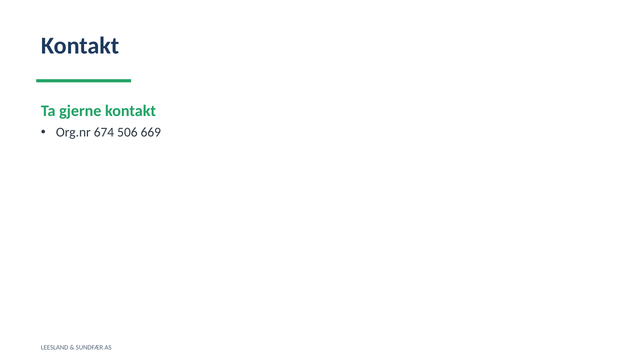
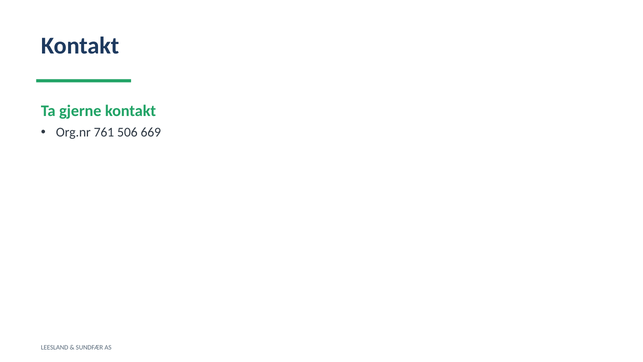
674: 674 -> 761 (104, 132)
